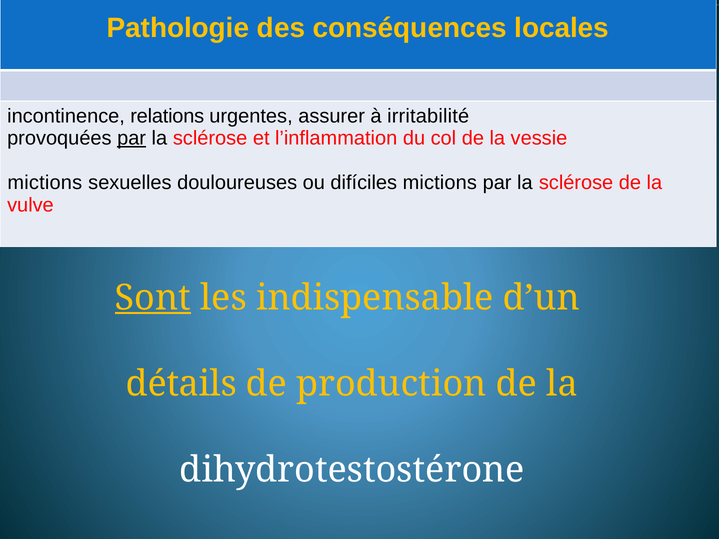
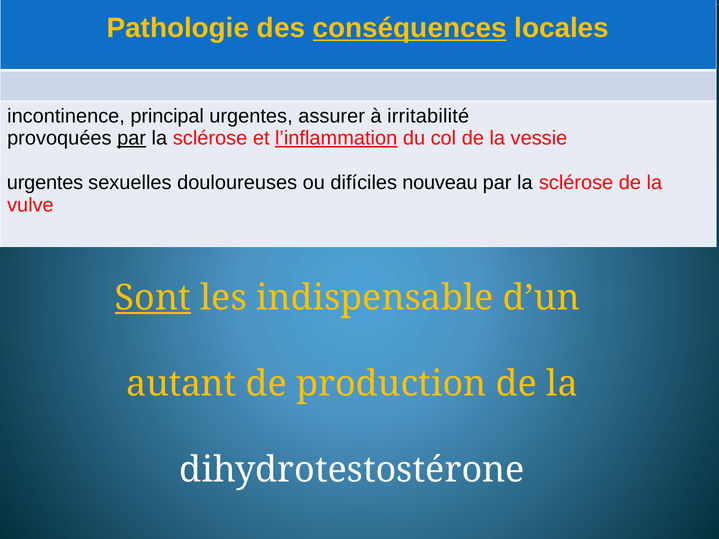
conséquences underline: none -> present (410, 28)
relations: relations -> principal (167, 116)
l’inflammation underline: none -> present (336, 138)
mictions: mictions -> urgentes (45, 183)
difíciles mictions: mictions -> nouveau (440, 183)
détails: détails -> autant (181, 384)
